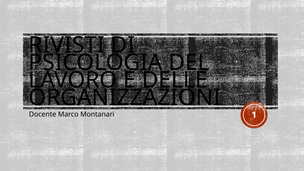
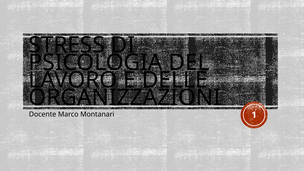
RIVISTI: RIVISTI -> STRESS (67, 45)
